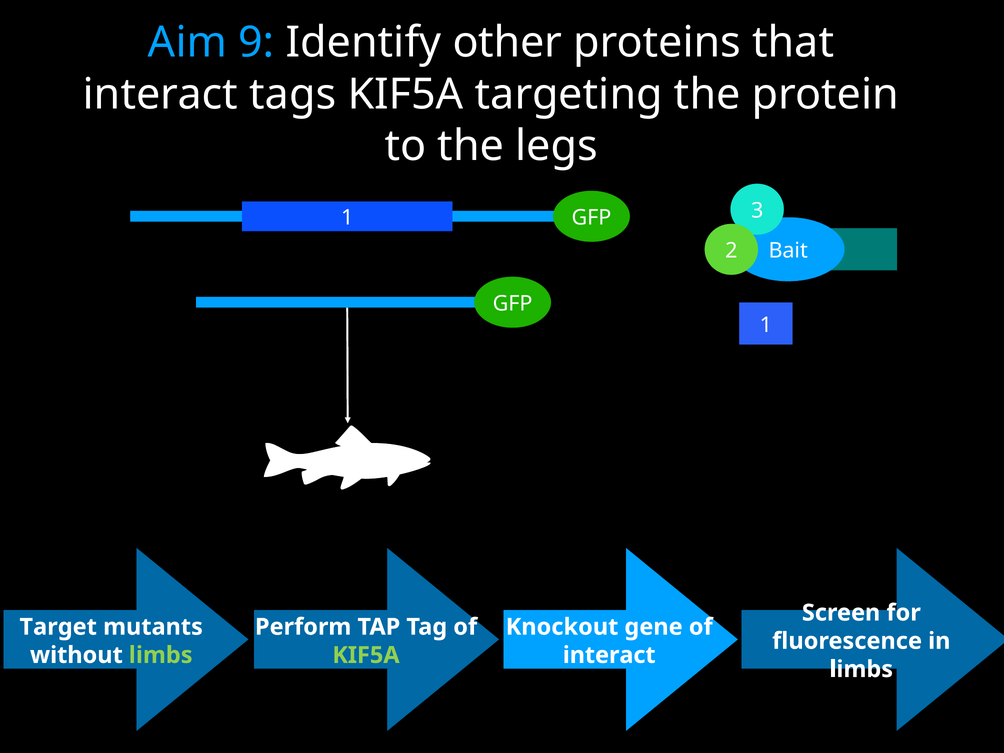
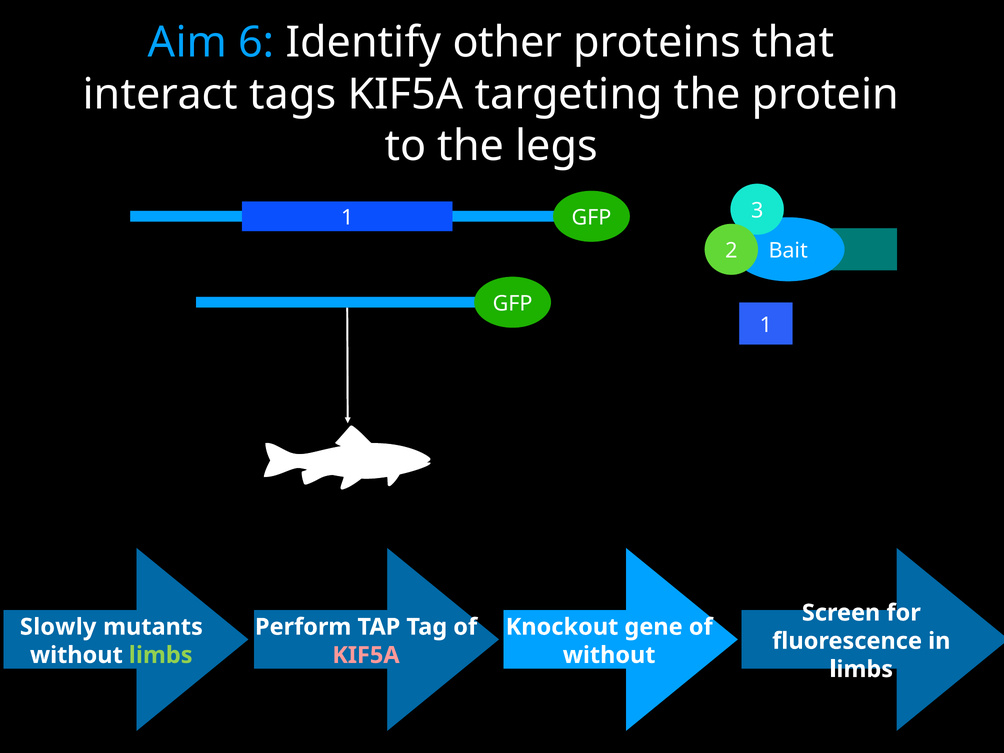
9: 9 -> 6 (256, 43)
Target: Target -> Slowly (58, 627)
KIF5A colour: light green -> pink (366, 655)
interact: interact -> without (609, 655)
